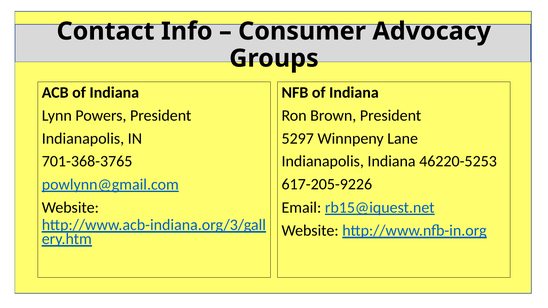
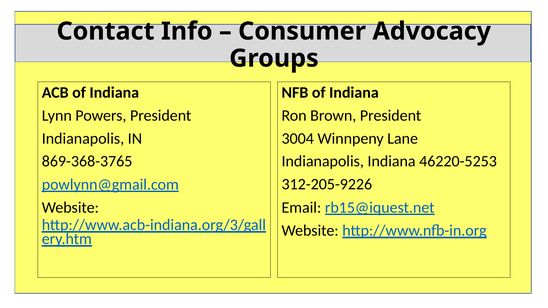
5297: 5297 -> 3004 (298, 139)
701-368-3765: 701-368-3765 -> 869-368-3765 (87, 161)
617-205-9226: 617-205-9226 -> 312-205-9226 (327, 184)
